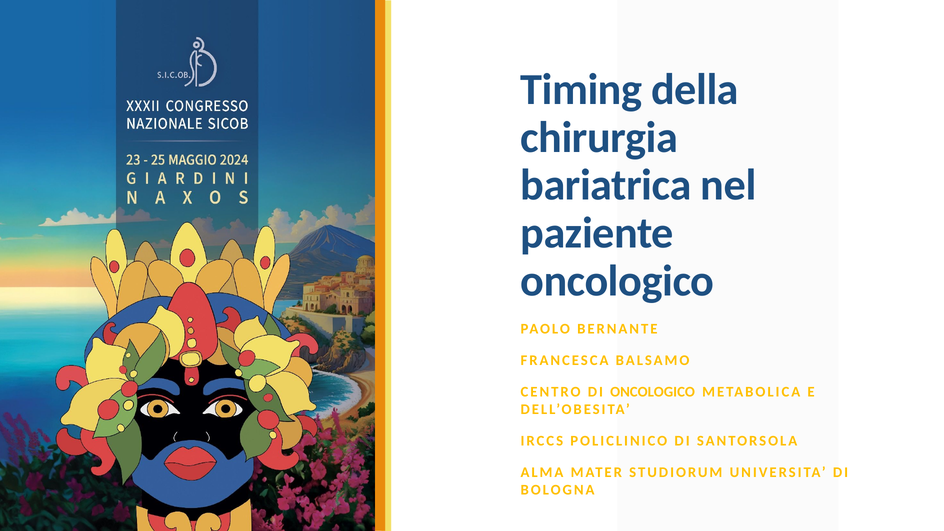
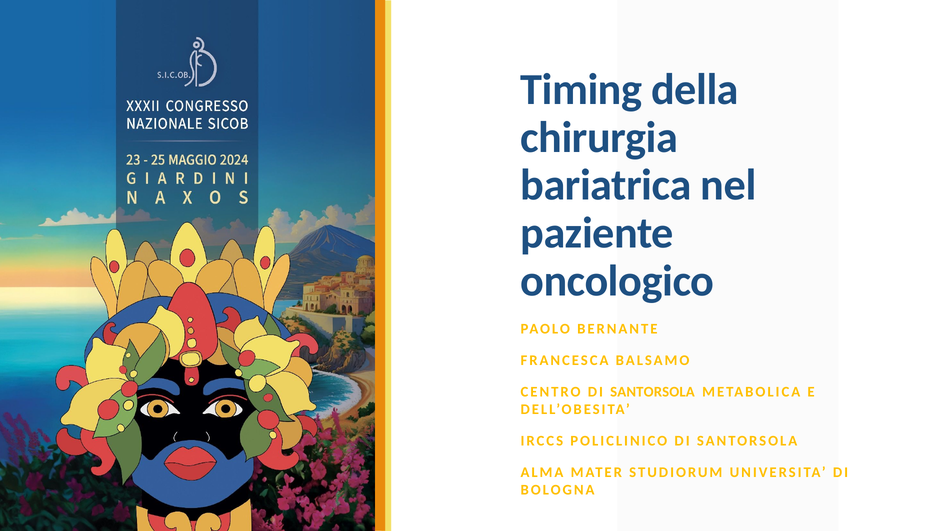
CENTRO DI ONCOLOGICO: ONCOLOGICO -> SANTORSOLA (652, 392)
